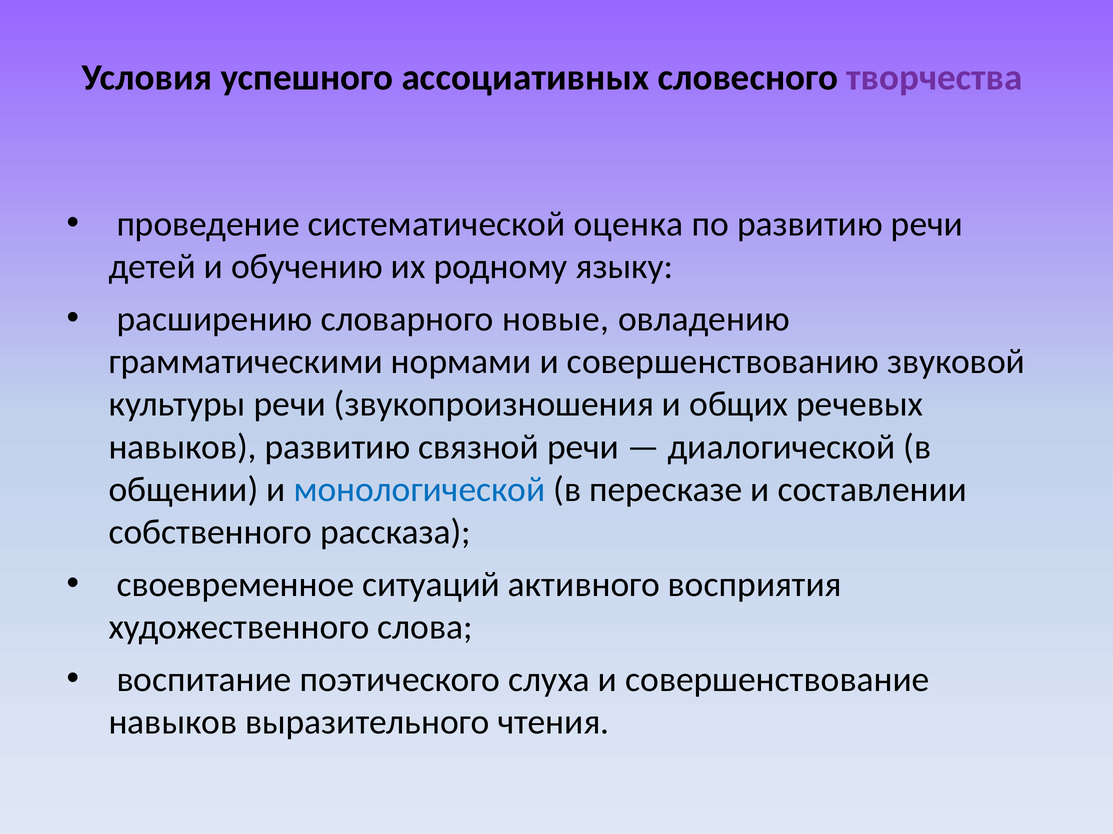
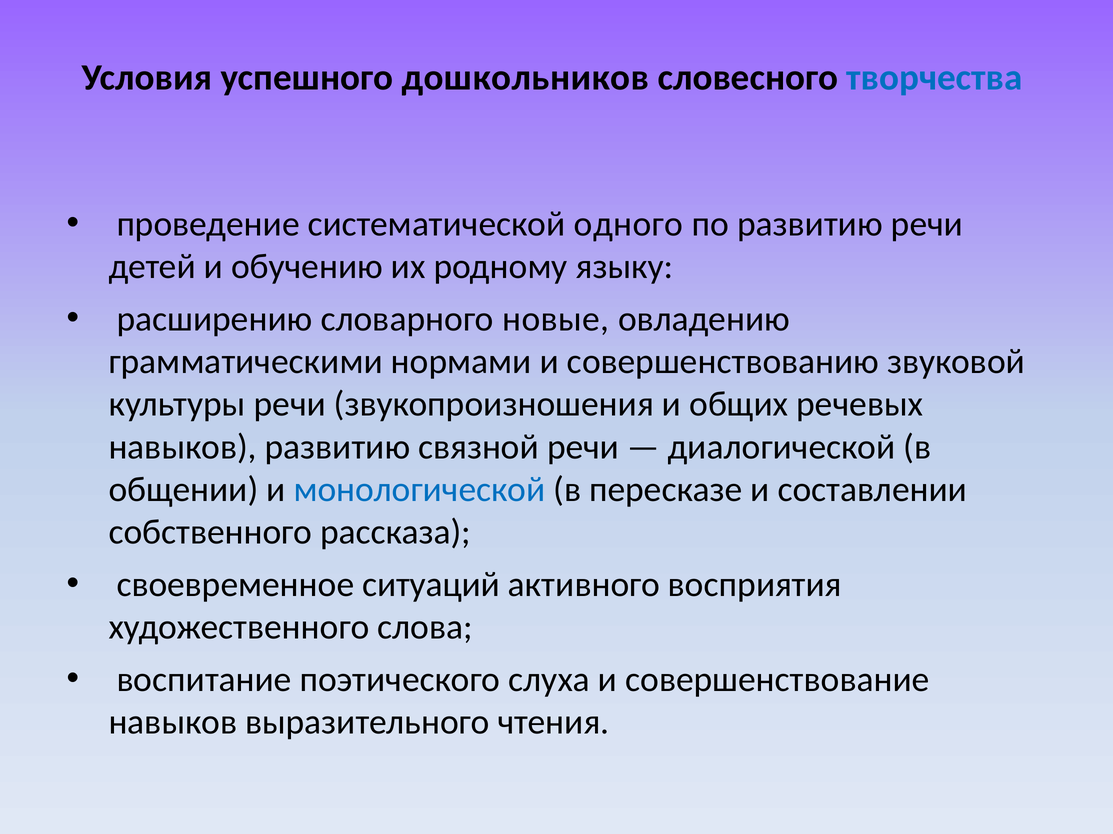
ассоциативных: ассоциативных -> дошкольников (525, 78)
творчества colour: purple -> blue (934, 78)
оценка: оценка -> одного (628, 224)
